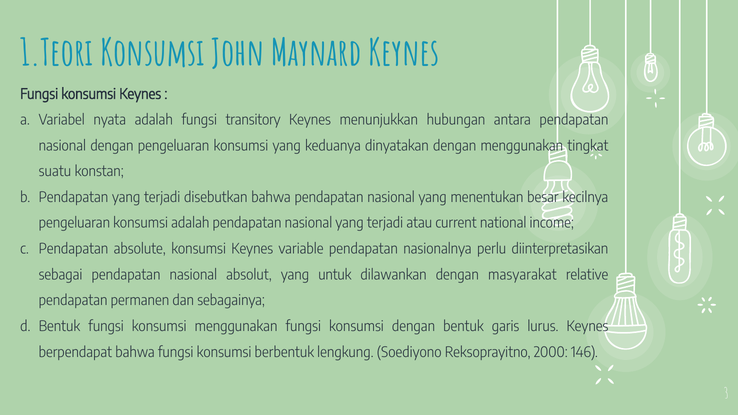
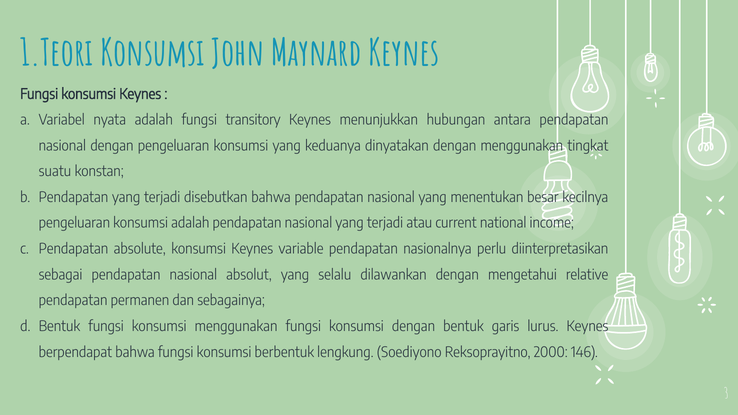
untuk: untuk -> selalu (335, 275)
masyarakat: masyarakat -> mengetahui (522, 275)
